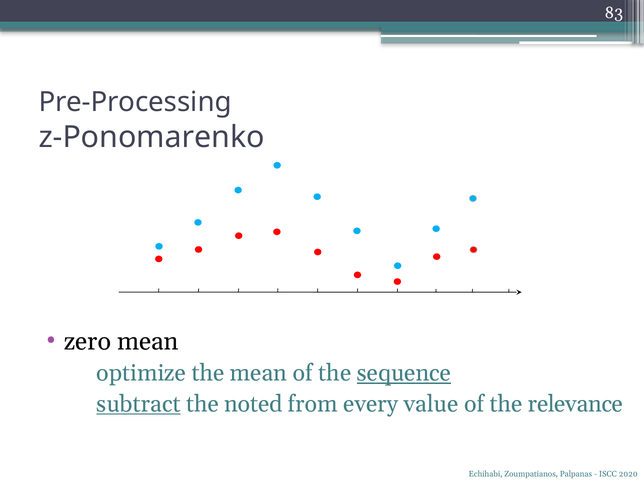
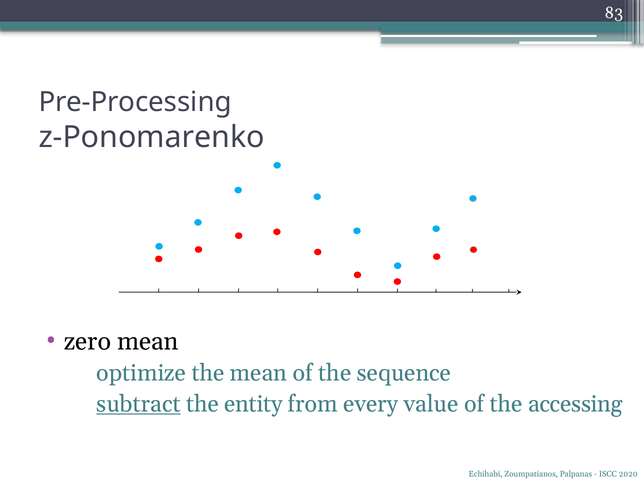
sequence underline: present -> none (404, 373)
noted: noted -> entity (253, 404)
relevance: relevance -> accessing (575, 404)
